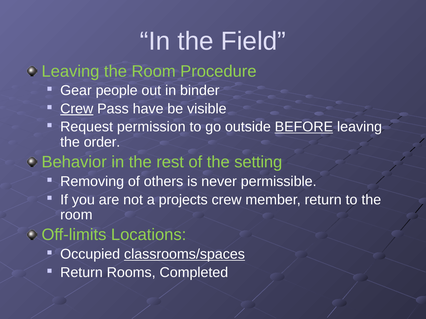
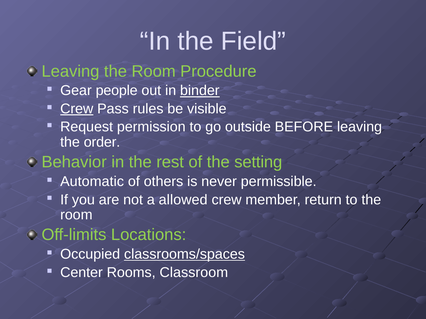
binder underline: none -> present (200, 91)
have: have -> rules (148, 109)
BEFORE underline: present -> none (304, 127)
Removing: Removing -> Automatic (92, 182)
projects: projects -> allowed (183, 200)
Return: Return -> Center (81, 273)
Completed: Completed -> Classroom (194, 273)
